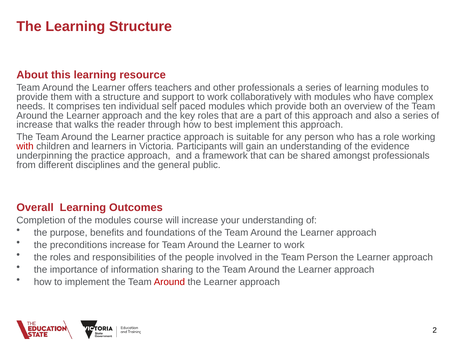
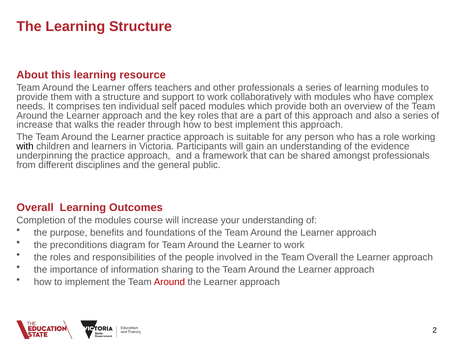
with colour: red -> black (25, 146)
preconditions increase: increase -> diagram (128, 245)
Team Person: Person -> Overall (322, 257)
